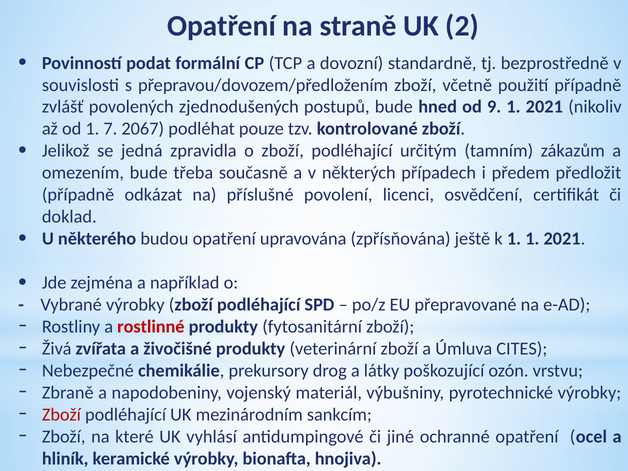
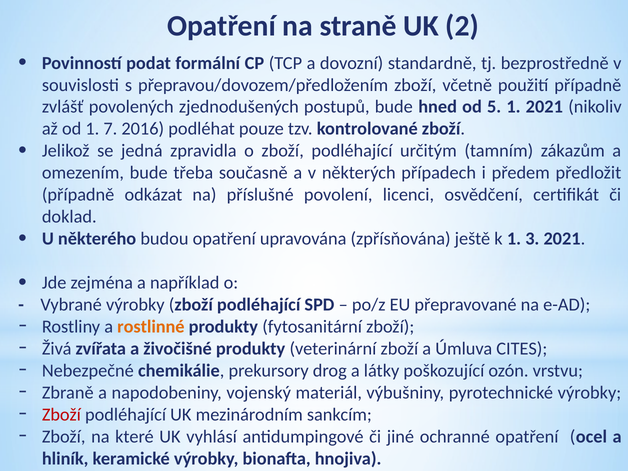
9: 9 -> 5 (494, 107)
2067: 2067 -> 2016 (143, 129)
1 1: 1 -> 3 (532, 239)
rostlinné colour: red -> orange (151, 327)
